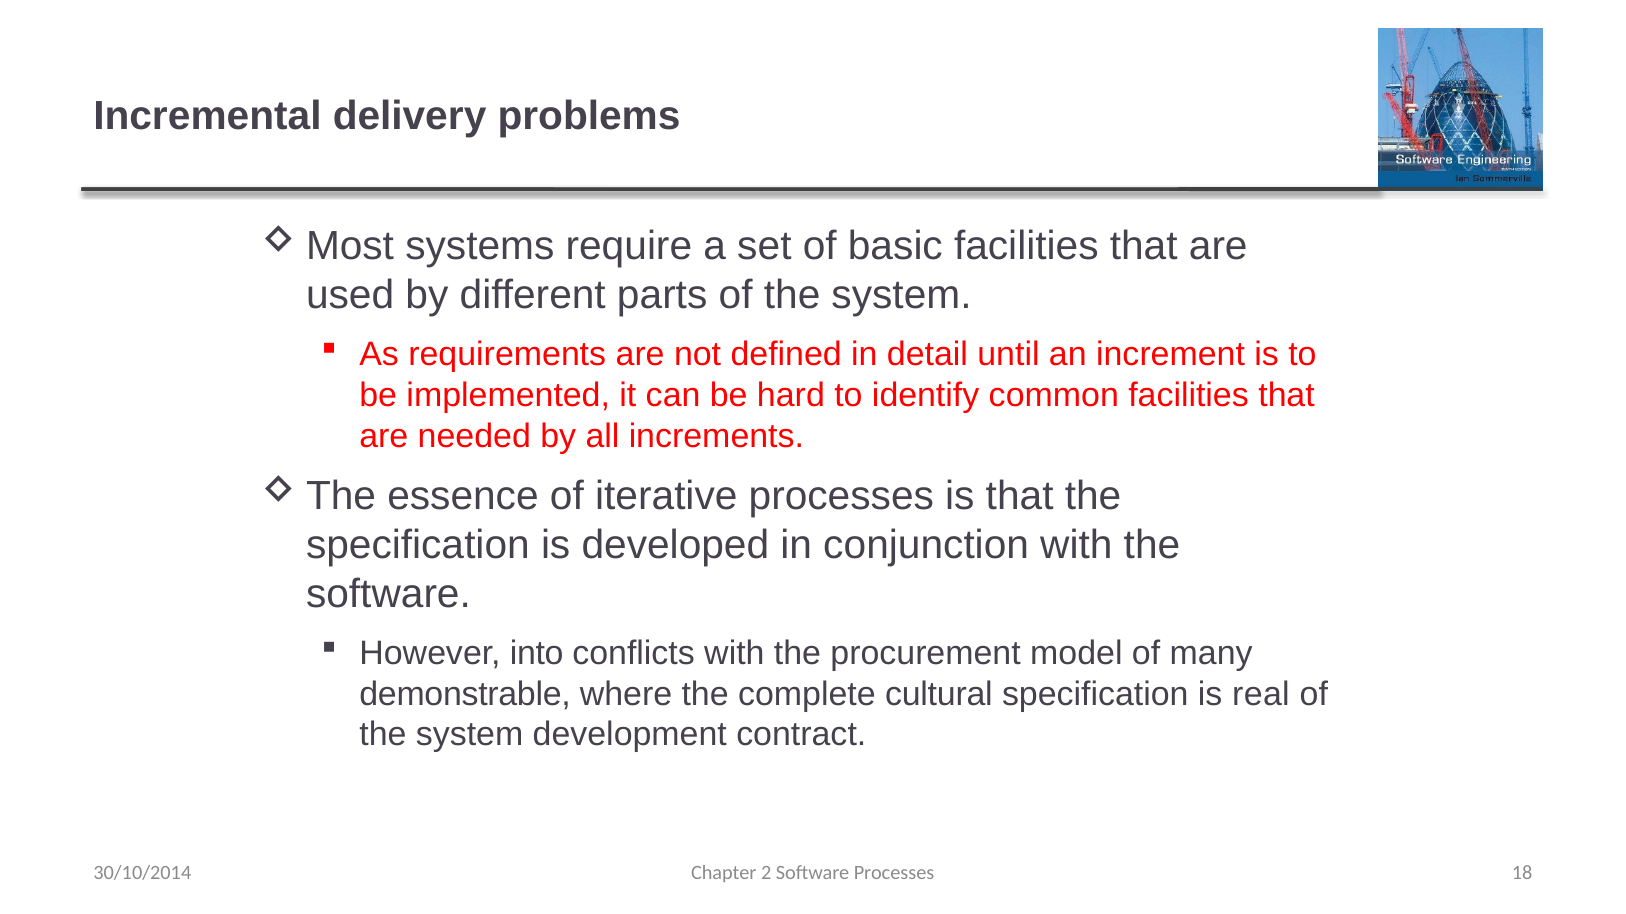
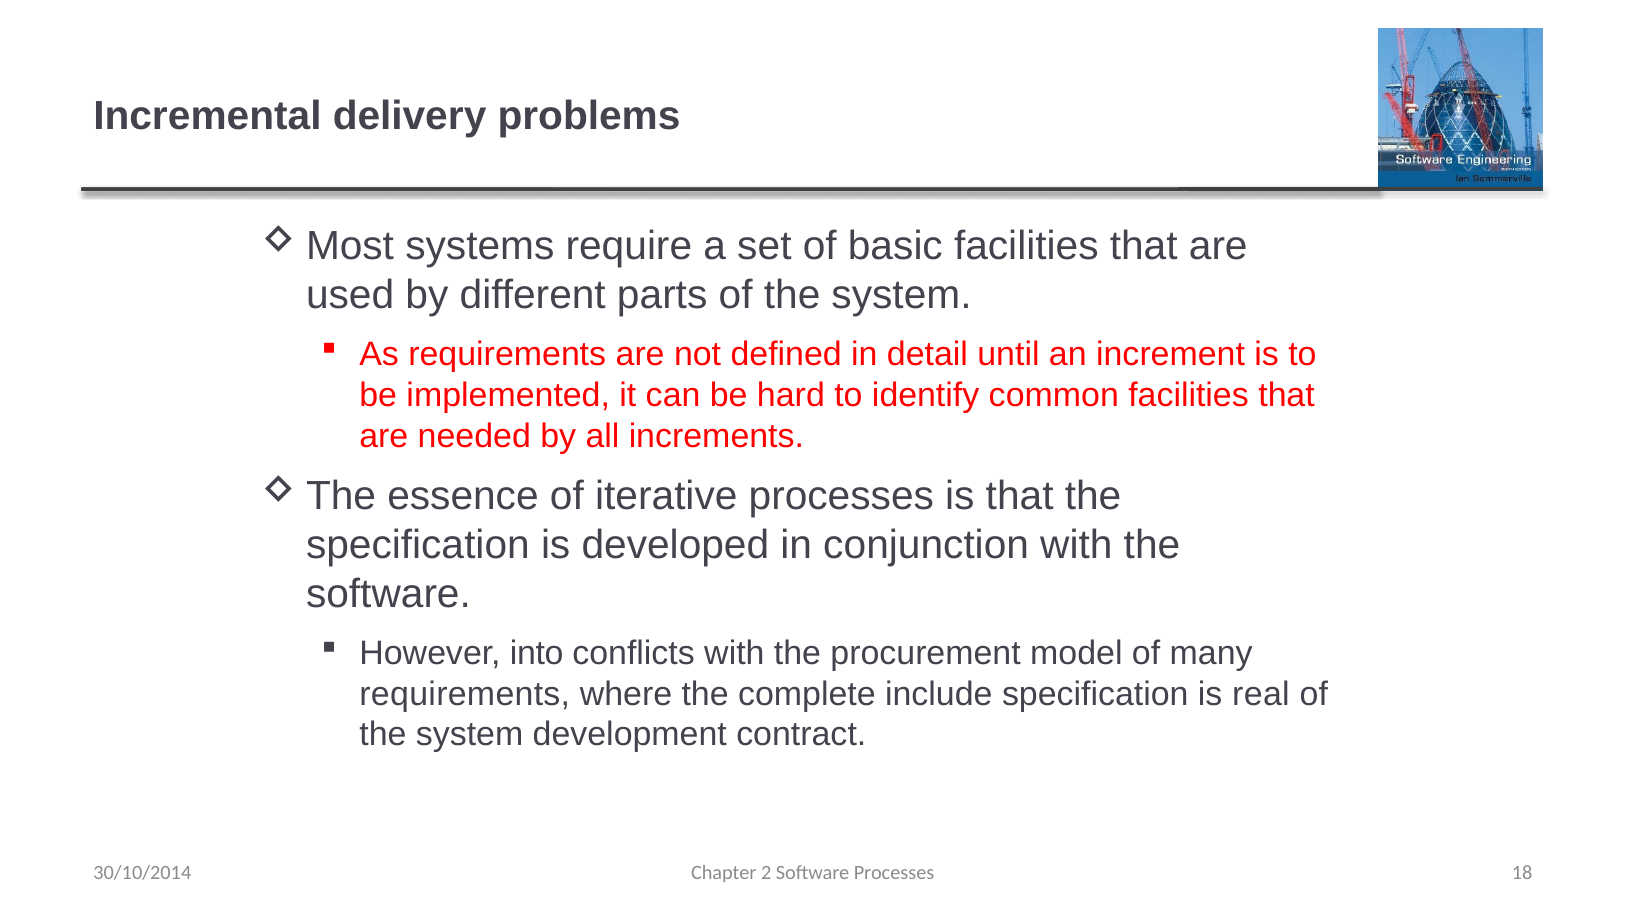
demonstrable: demonstrable -> requirements (465, 694)
cultural: cultural -> include (939, 694)
